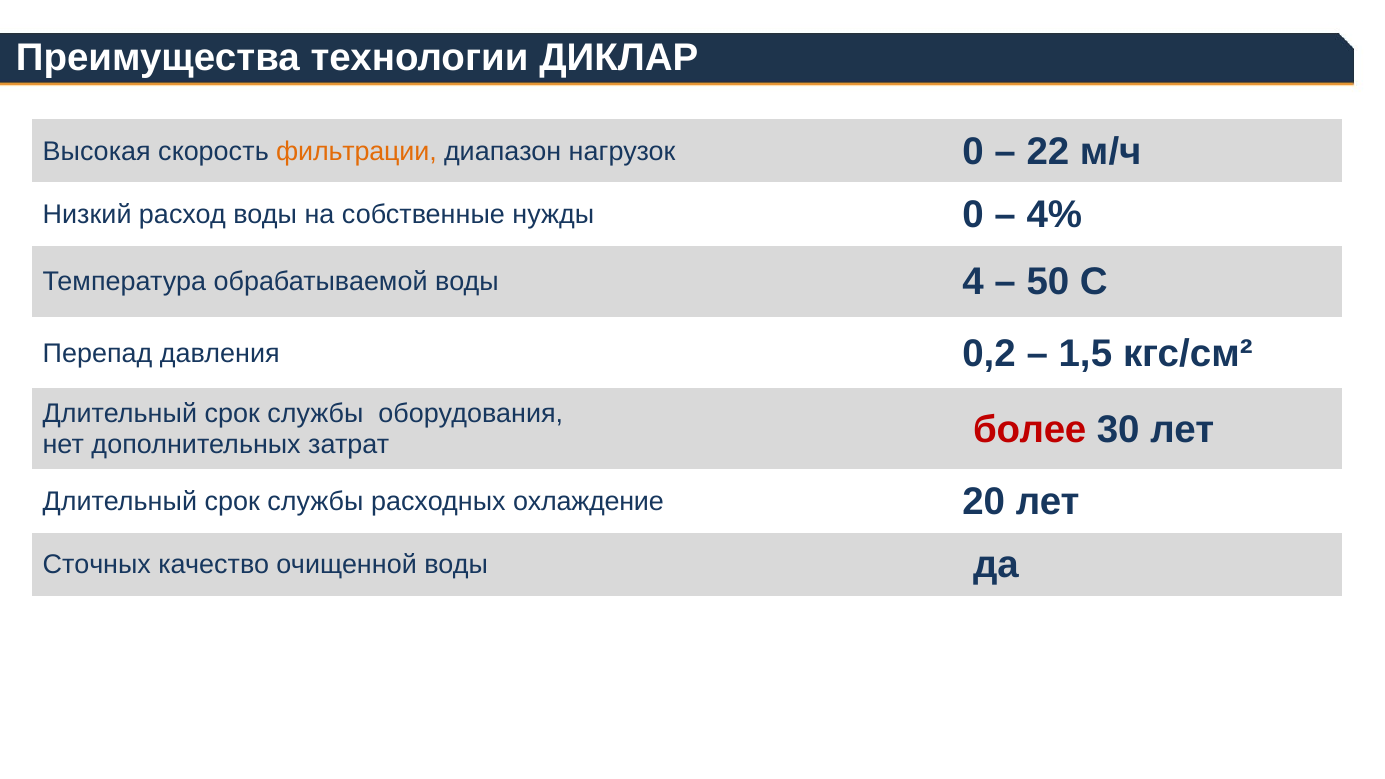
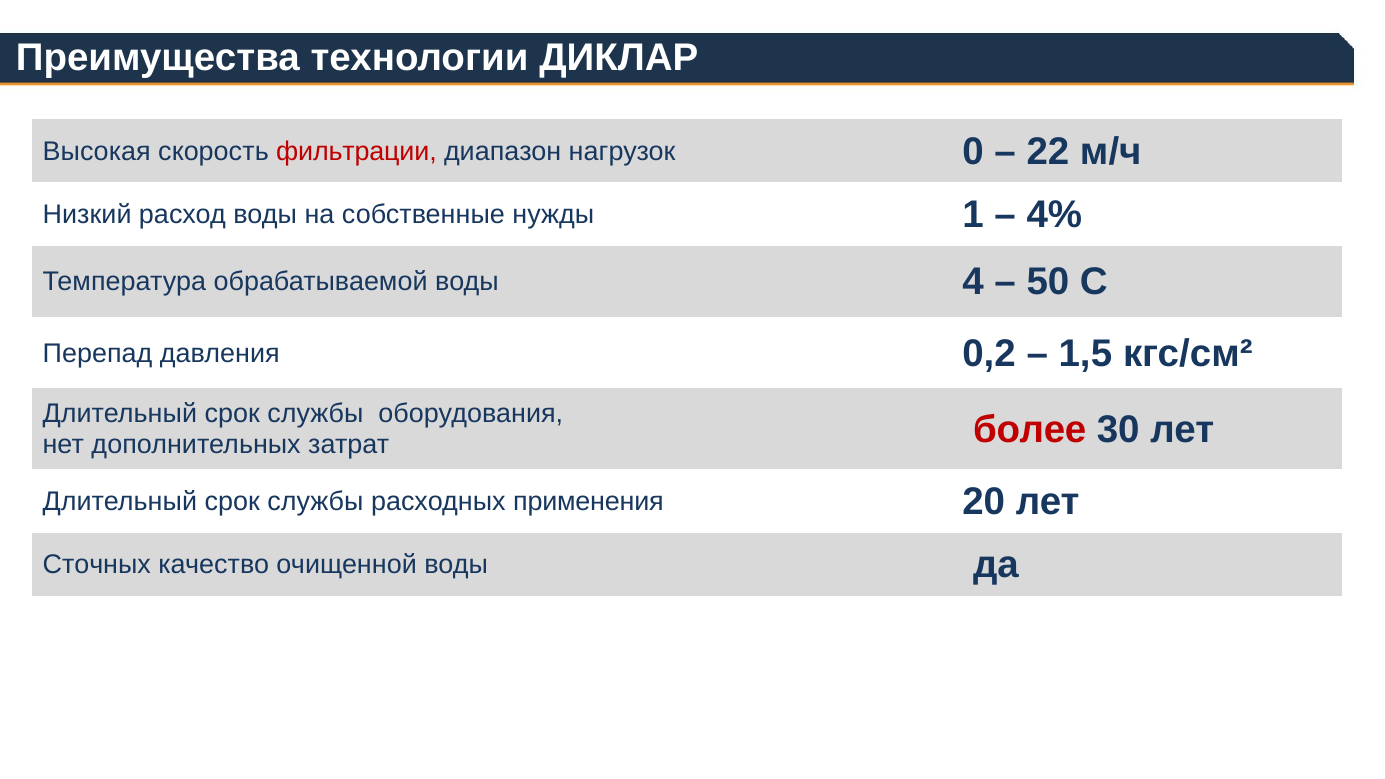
фильтрации colour: orange -> red (356, 151)
нужды 0: 0 -> 1 (973, 215)
охлаждение: охлаждение -> применения (588, 502)
